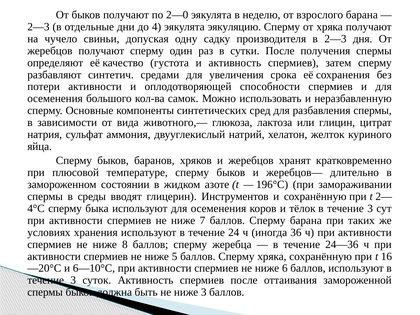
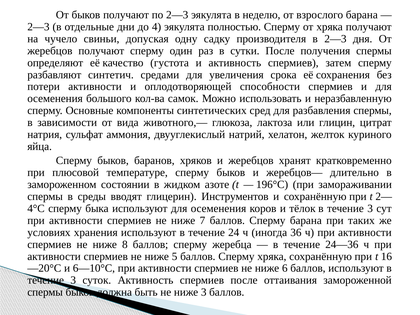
по 2—0: 2—0 -> 2—3 (177, 15)
эякуляцию: эякуляцию -> полностью (234, 27)
